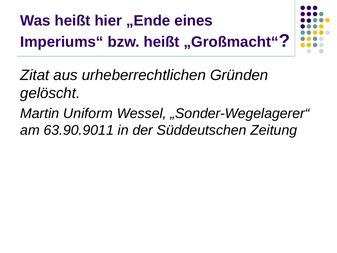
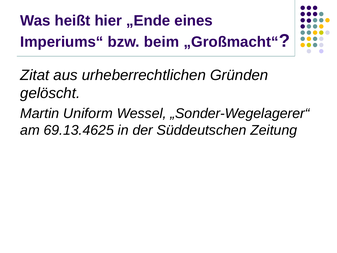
bzw heißt: heißt -> beim (161, 42)
63.90.9011: 63.90.9011 -> 69.13.4625 (79, 130)
